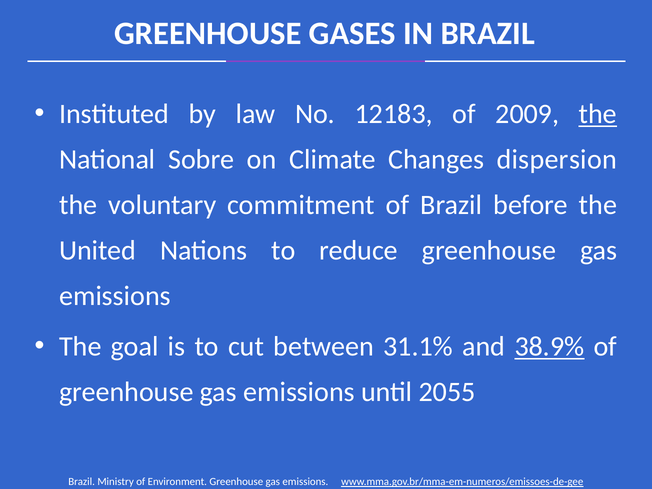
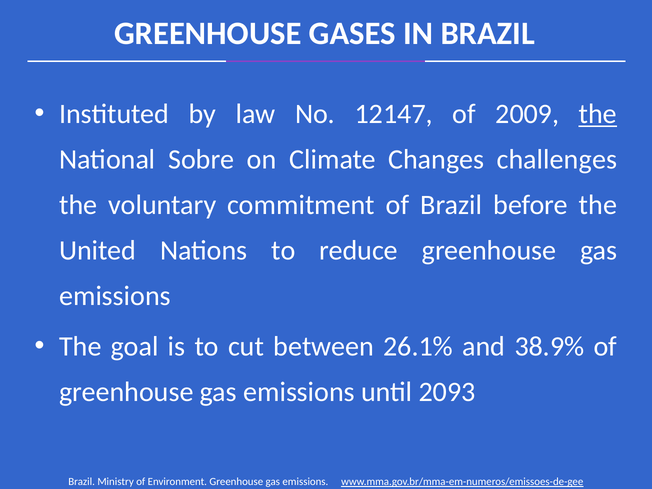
12183: 12183 -> 12147 (394, 114)
dispersion: dispersion -> challenges (557, 160)
31.1%: 31.1% -> 26.1% (418, 347)
38.9% underline: present -> none (549, 347)
2055: 2055 -> 2093 (447, 392)
